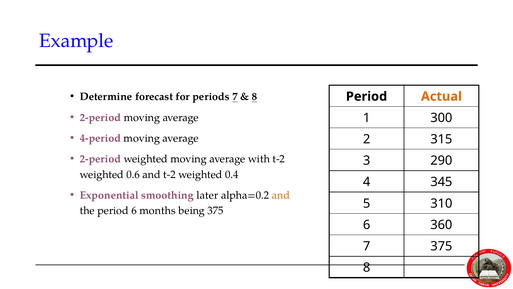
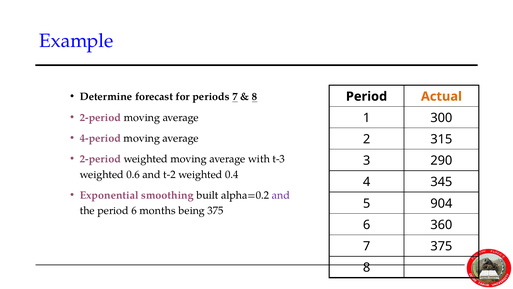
with t-2: t-2 -> t-3 (279, 159)
later: later -> built (207, 195)
and colour: orange -> purple (281, 195)
310: 310 -> 904 (441, 203)
